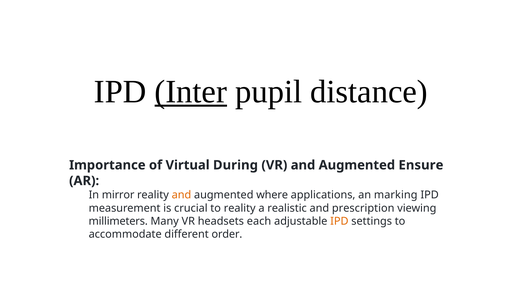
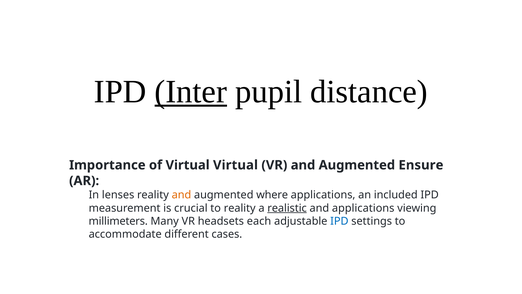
Virtual During: During -> Virtual (235, 165)
mirror: mirror -> lenses (118, 195)
marking: marking -> included (396, 195)
realistic underline: none -> present (287, 208)
and prescription: prescription -> applications (363, 208)
IPD colour: orange -> blue (339, 221)
order: order -> cases (227, 234)
